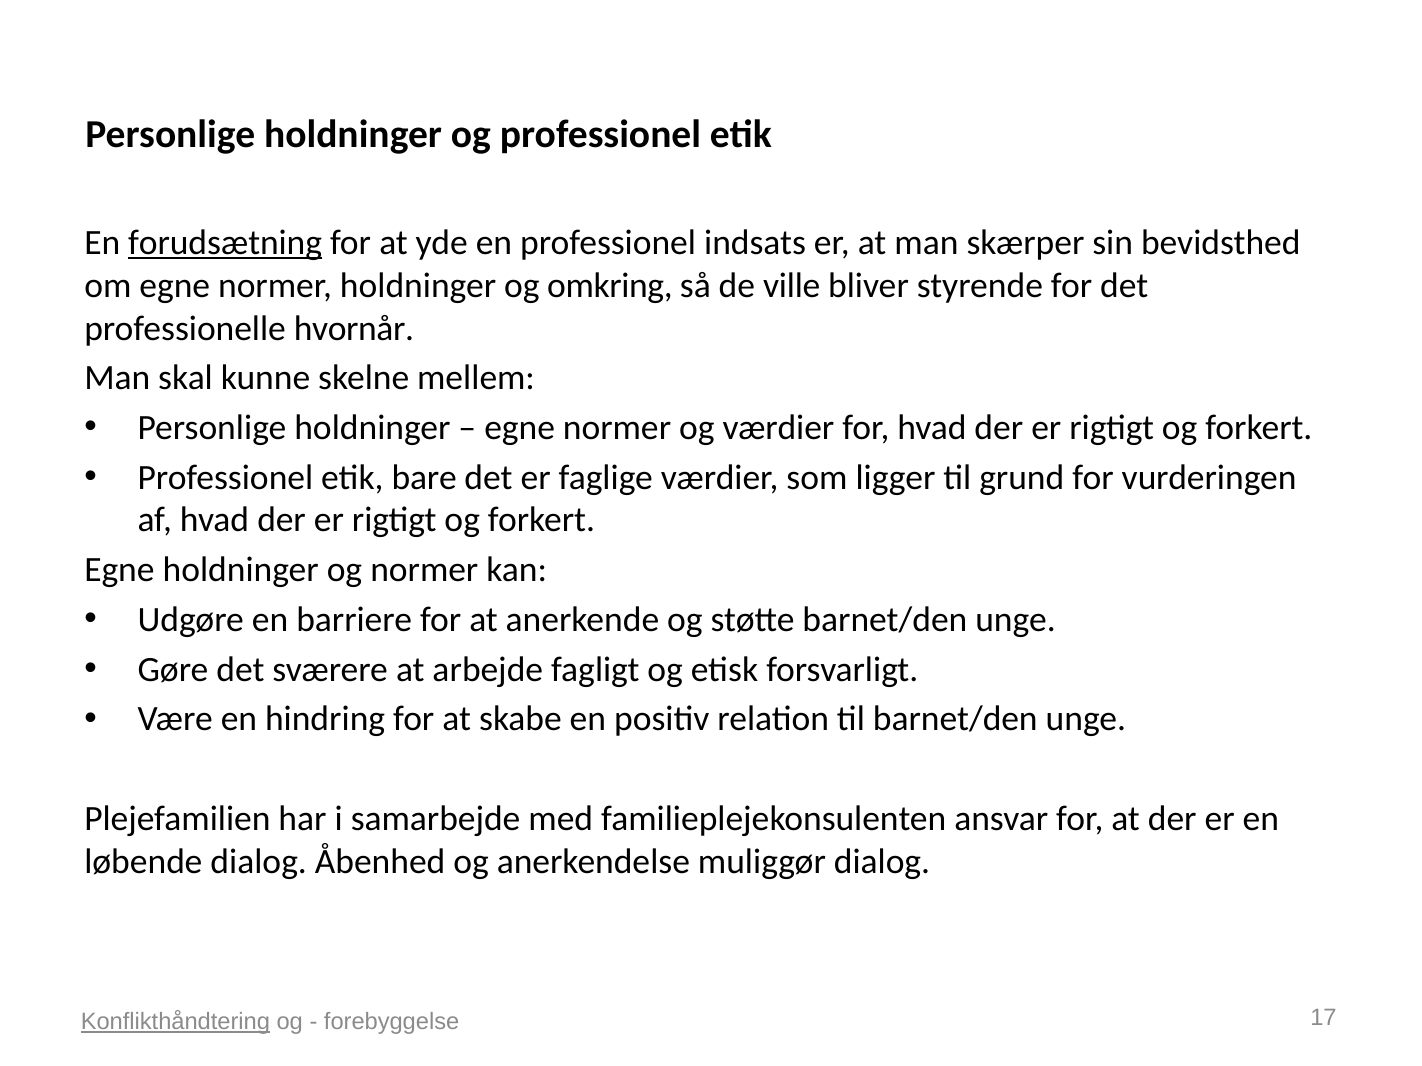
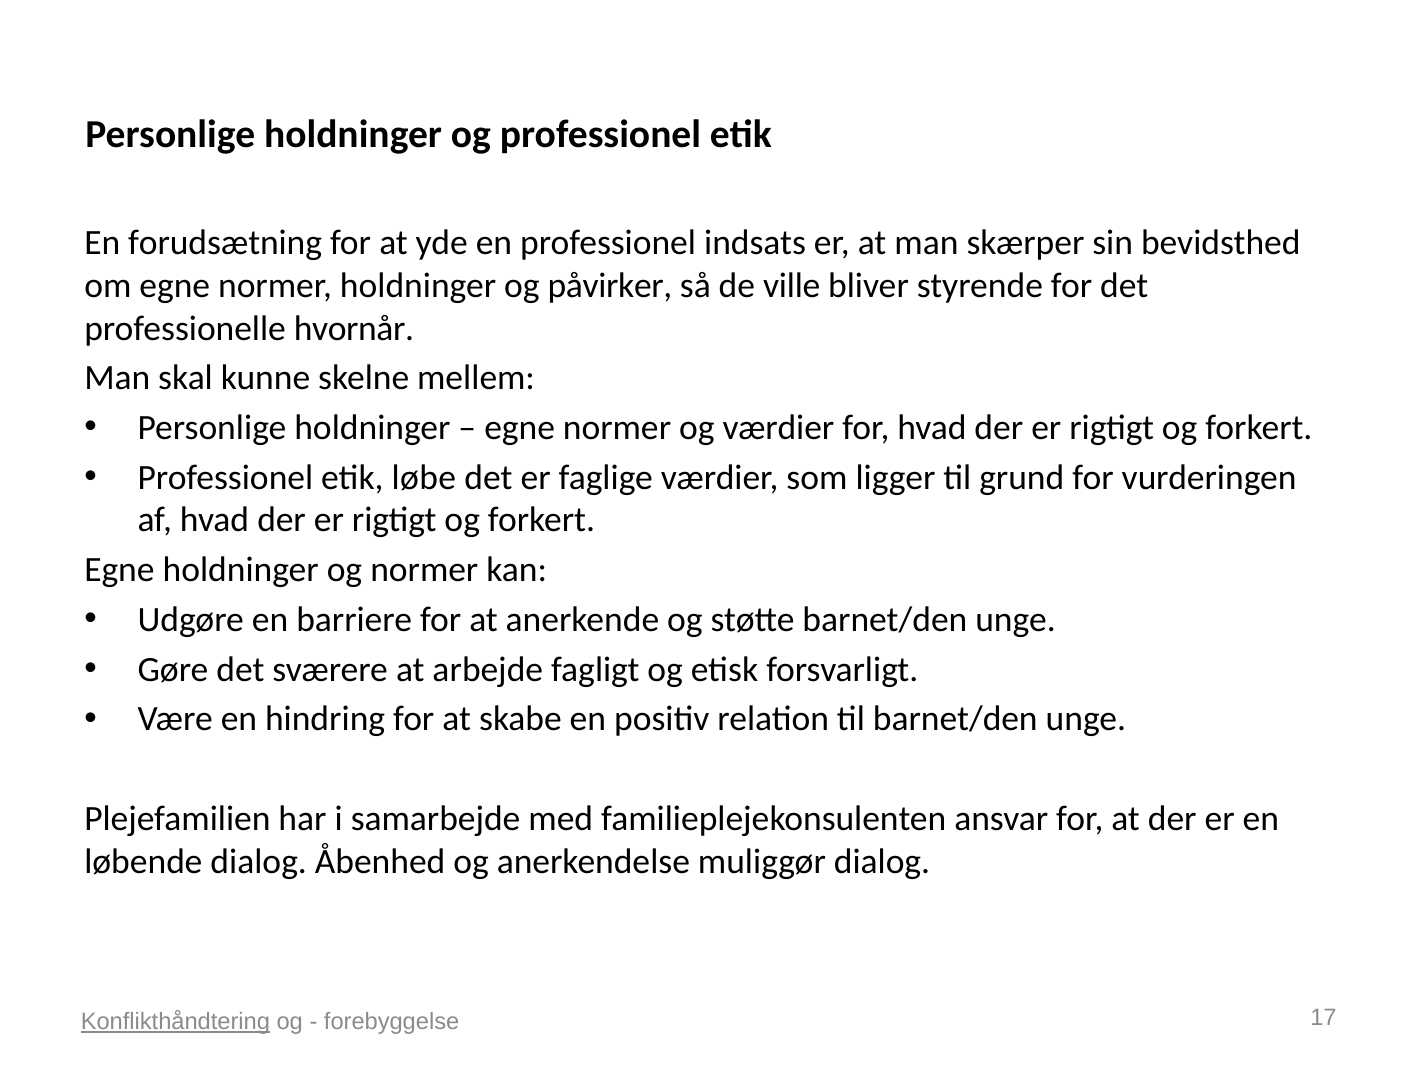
forudsætning underline: present -> none (225, 243)
omkring: omkring -> påvirker (610, 286)
bare: bare -> løbe (424, 478)
